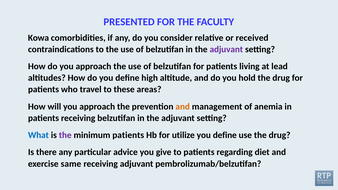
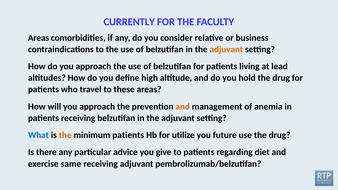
PRESENTED: PRESENTED -> CURRENTLY (129, 22)
Kowa: Kowa -> Areas (38, 38)
received: received -> business (252, 38)
adjuvant colour: purple -> orange (226, 49)
the colour: purple -> orange (65, 135)
define: define -> future (225, 135)
